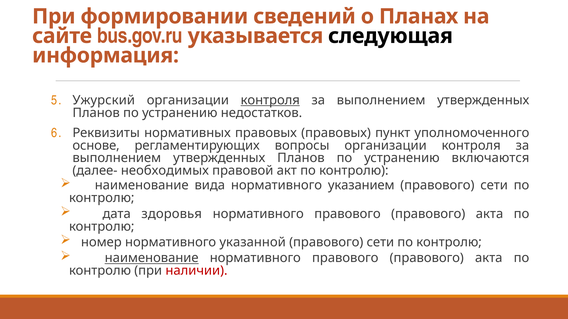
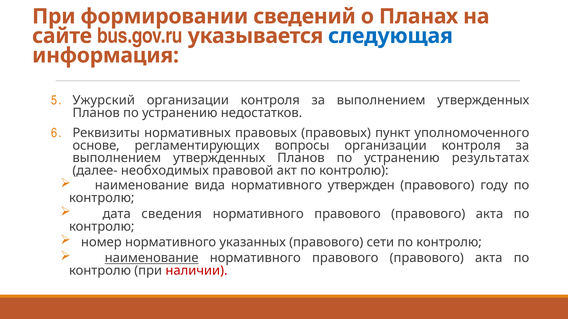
следующая colour: black -> blue (390, 36)
контроля underline: present -> none (270, 100)
включаются: включаются -> результатах (490, 158)
указанием: указанием -> утвержден (361, 186)
сети: сети -> году (494, 186)
здоровья: здоровья -> сведения (172, 214)
указанной: указанной -> указанных (253, 243)
